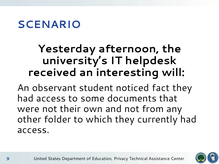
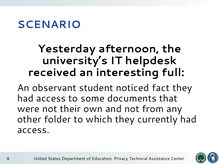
will: will -> full (173, 73)
